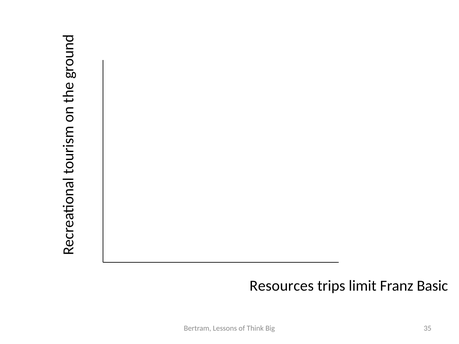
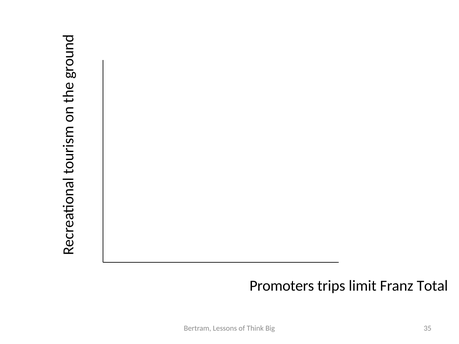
Resources: Resources -> Promoters (282, 286)
Basic: Basic -> Total (432, 286)
